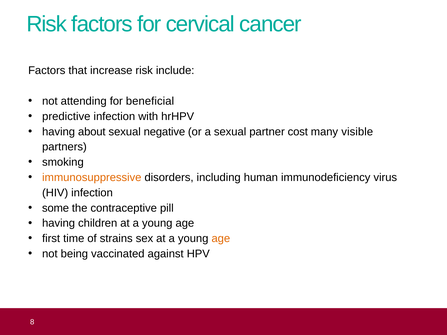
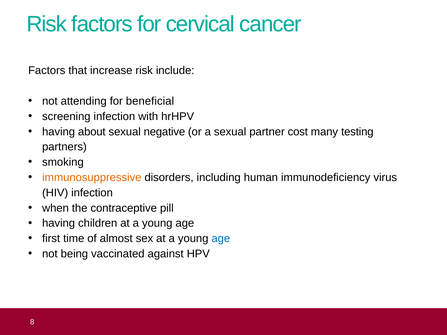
predictive: predictive -> screening (66, 117)
visible: visible -> testing (357, 132)
some: some -> when (55, 208)
strains: strains -> almost (116, 239)
age colour: orange -> blue (221, 239)
